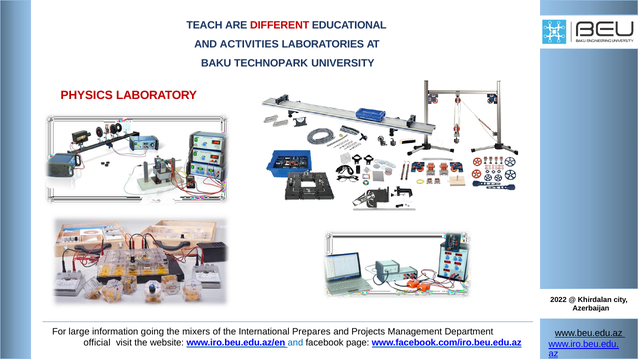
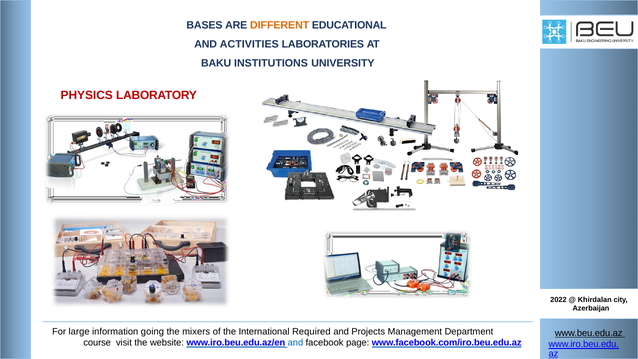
TEACH: TEACH -> BASES (204, 25)
DIFFERENT colour: red -> orange (280, 25)
TECHNOPARK: TECHNOPARK -> INSTITUTIONS (271, 63)
Prepares: Prepares -> Required (311, 332)
official: official -> course (97, 343)
